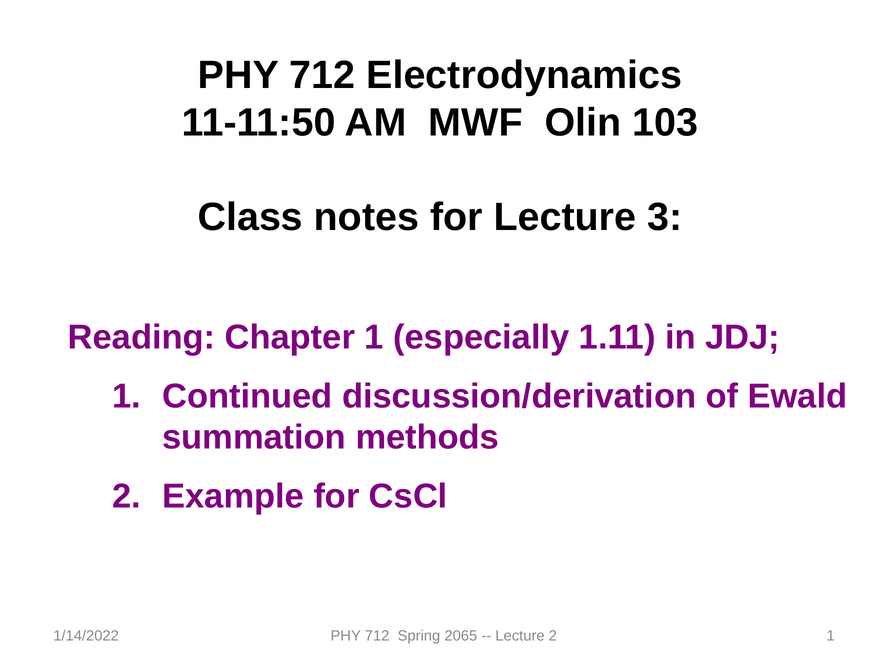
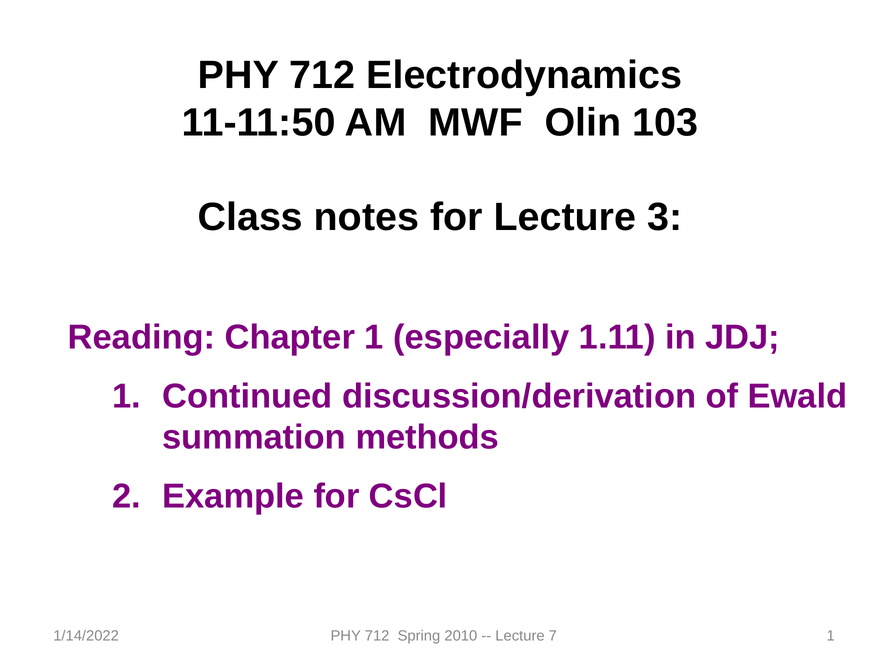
2065: 2065 -> 2010 (461, 636)
Lecture 2: 2 -> 7 (553, 636)
